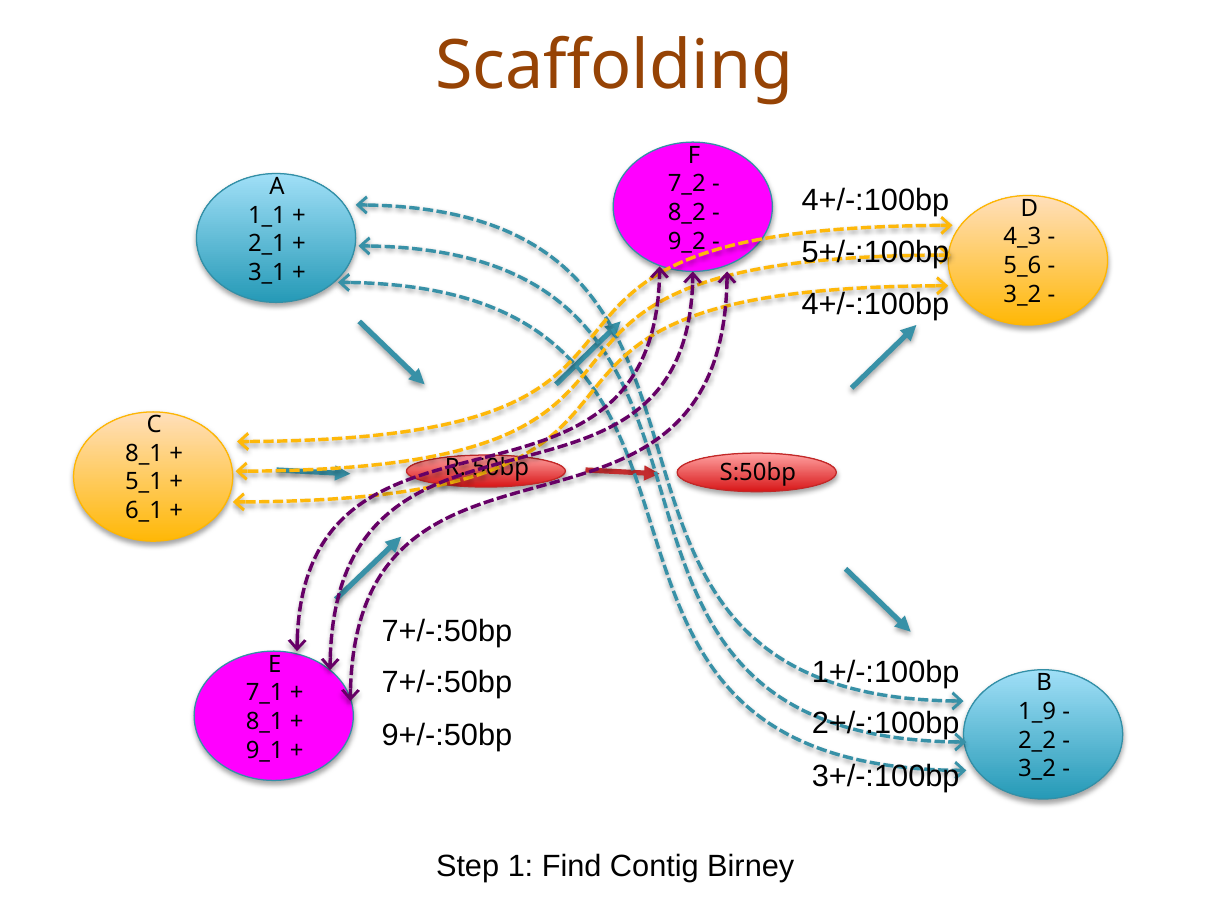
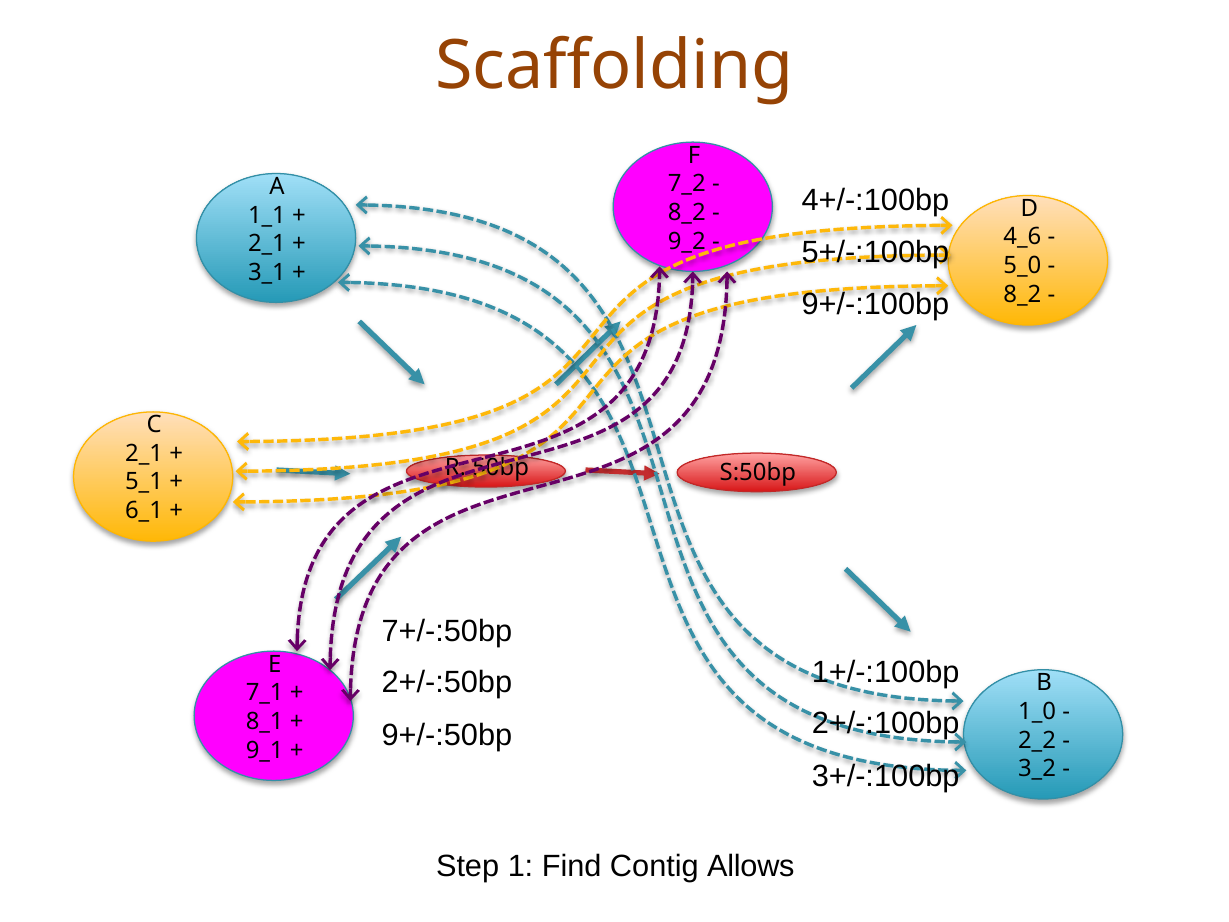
4_3: 4_3 -> 4_6 (1022, 237)
5_6: 5_6 -> 5_0 (1022, 265)
3_2: 3_2 -> 8_2 (1022, 294)
4+/-:100bp: 4+/-:100bp -> 9+/-:100bp (875, 305)
8_1: 8_1 -> 2_1 (144, 453)
7+/-:50bp: 7+/-:50bp -> 2+/-:50bp (447, 682)
1_9: 1_9 -> 1_0 (1037, 711)
Birney: Birney -> Allows (751, 866)
